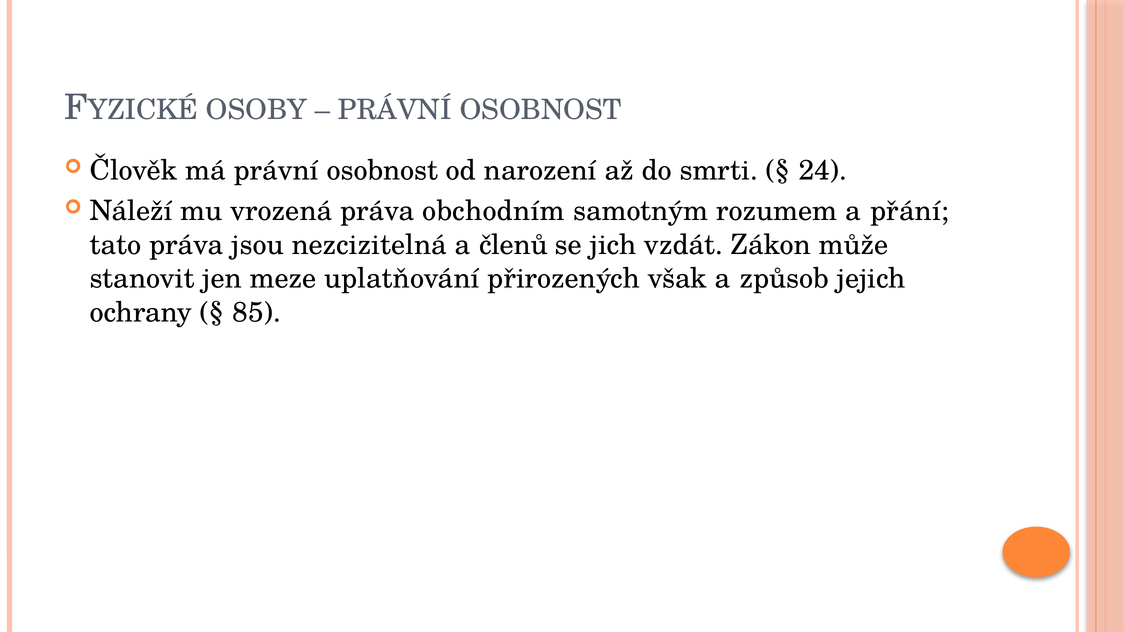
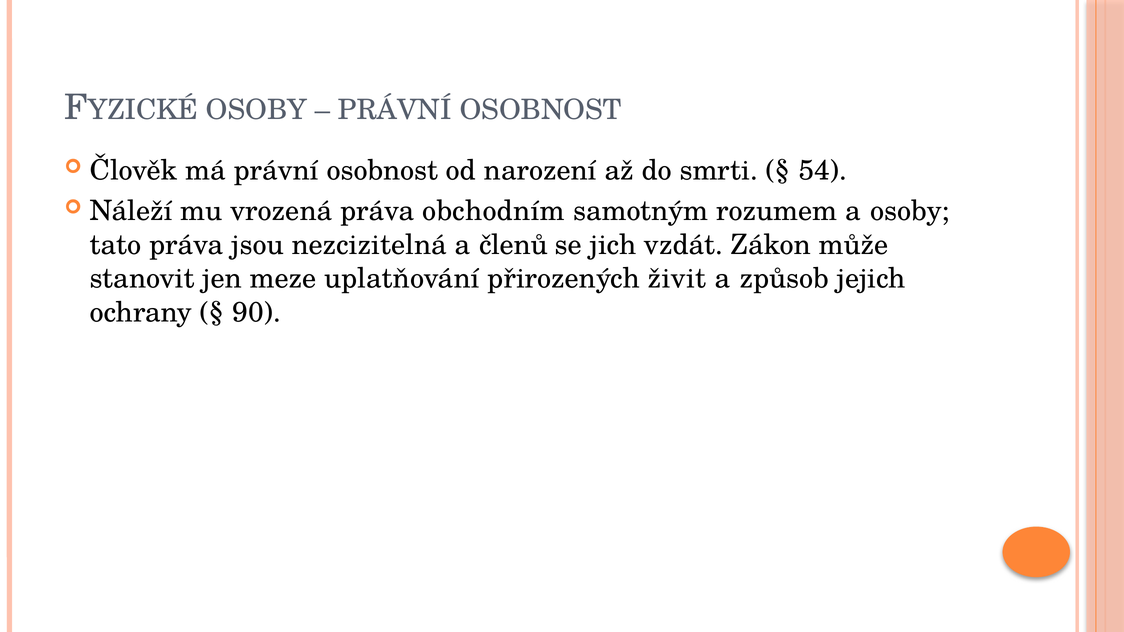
24: 24 -> 54 (823, 171)
a přání: přání -> osoby (910, 211)
však: však -> živit (677, 279)
85: 85 -> 90 (257, 312)
